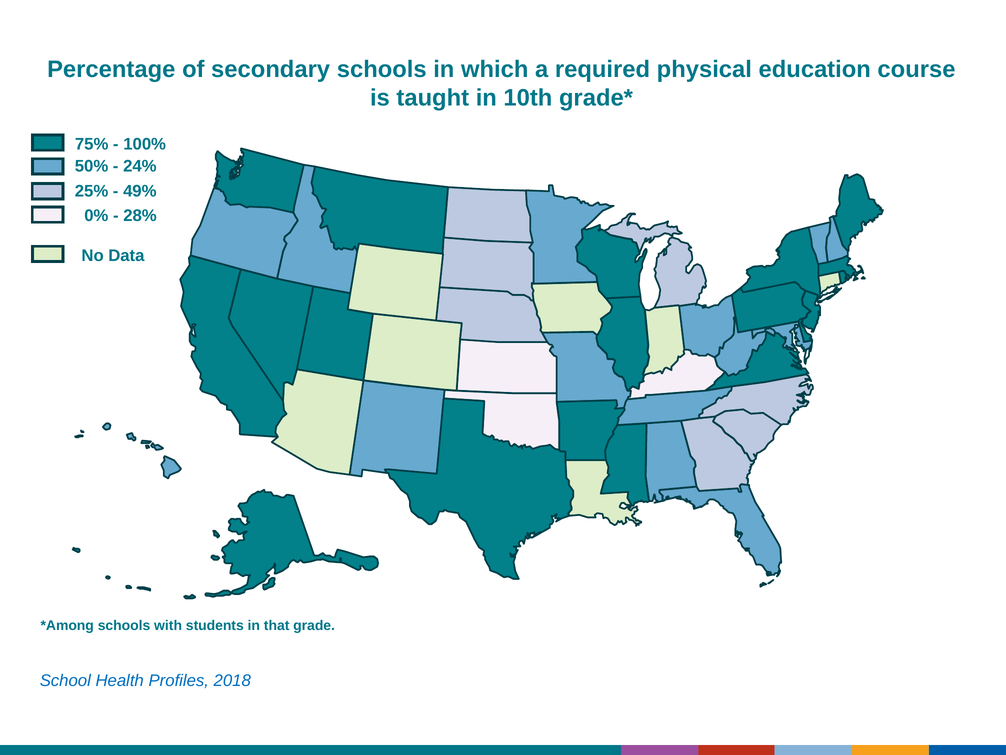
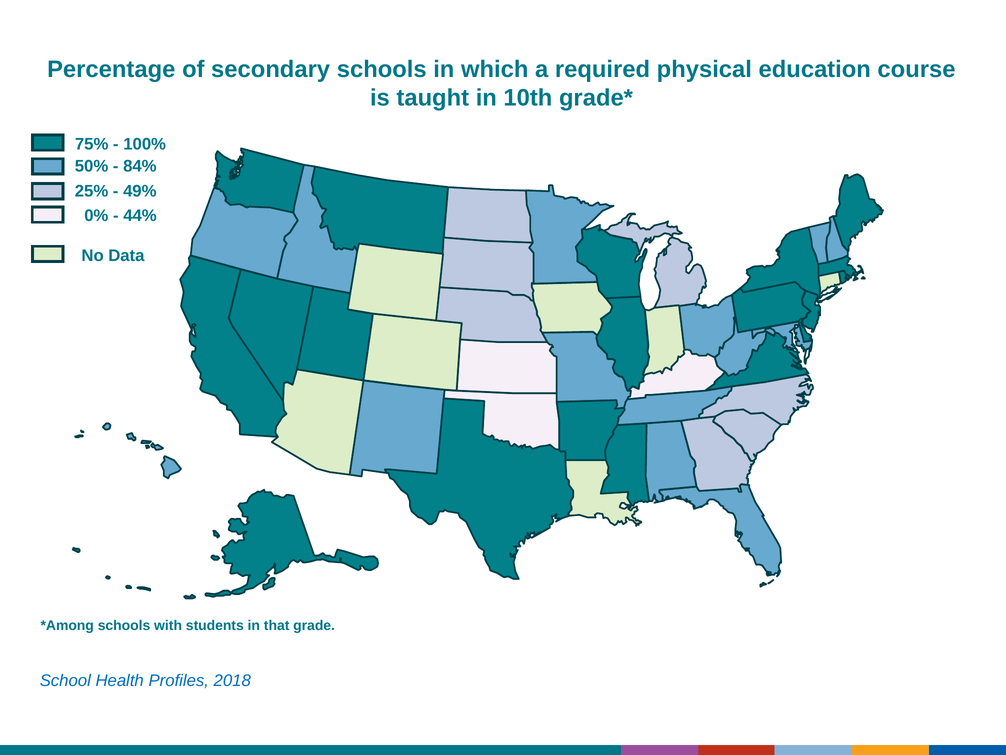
24%: 24% -> 84% (140, 166)
28%: 28% -> 44% (140, 215)
